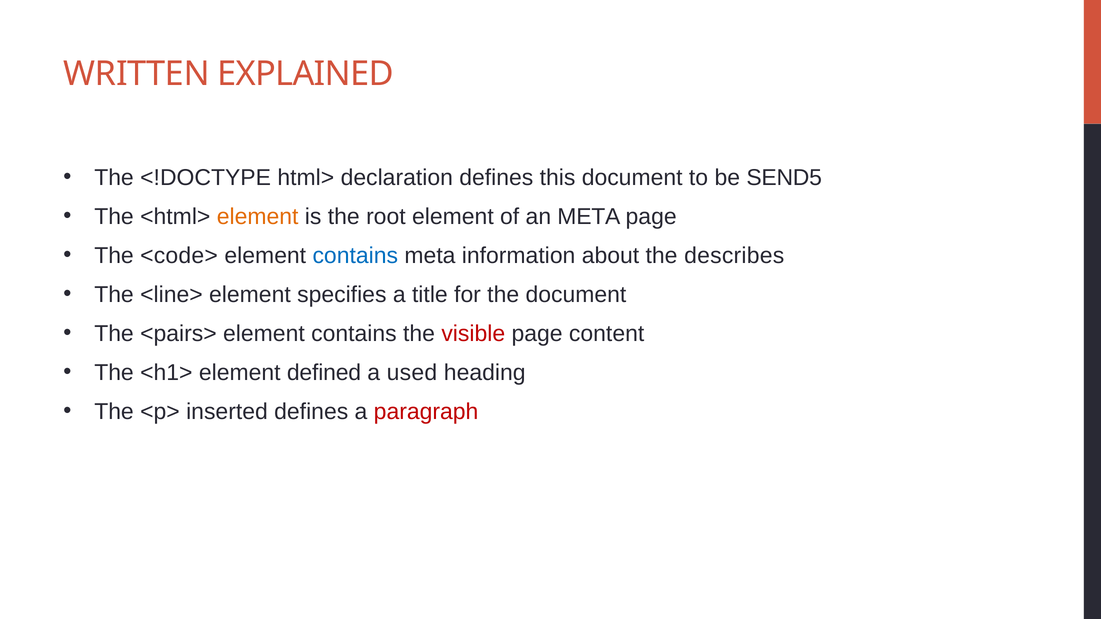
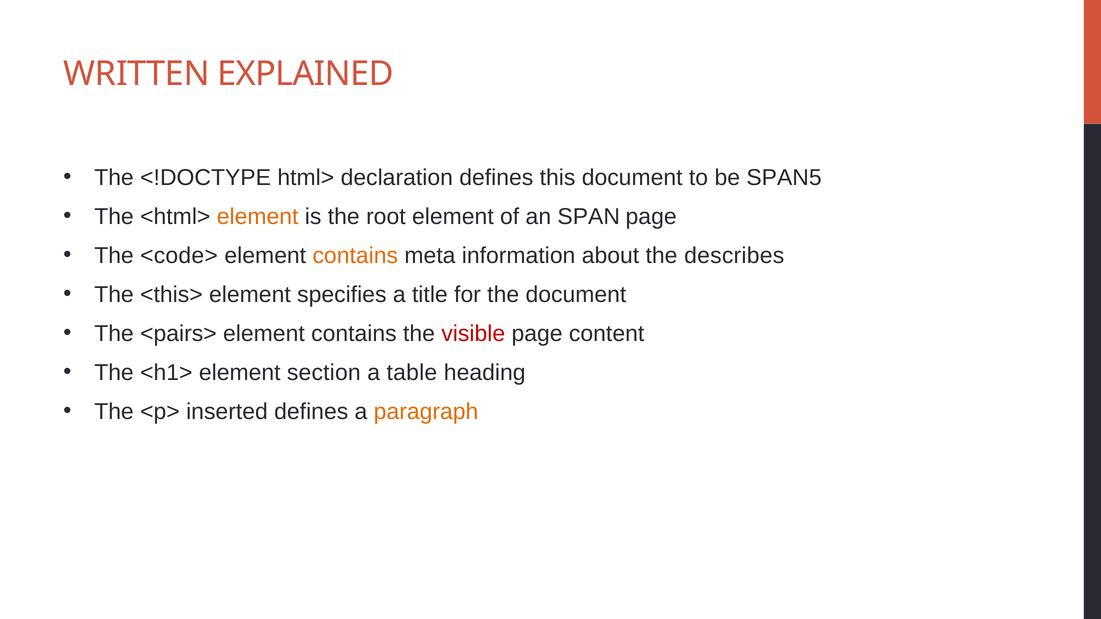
SEND5: SEND5 -> SPAN5 (784, 178)
an META: META -> SPAN (589, 217)
contains colour: blue -> orange (355, 256)
<line>: <line> -> <this> (171, 295)
defined: defined -> section (324, 373)
used: used -> table (412, 373)
paragraph colour: red -> orange (426, 412)
